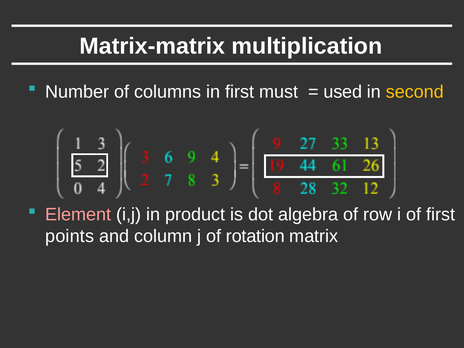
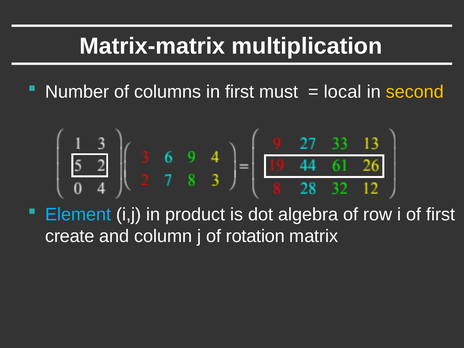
used: used -> local (343, 92)
Element colour: pink -> light blue (78, 215)
points: points -> create (70, 236)
